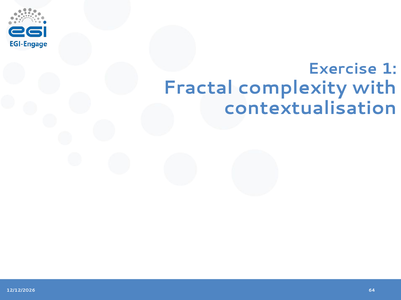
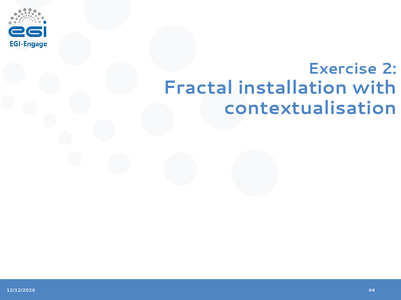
1: 1 -> 2 (389, 69)
complexity: complexity -> installation (293, 88)
